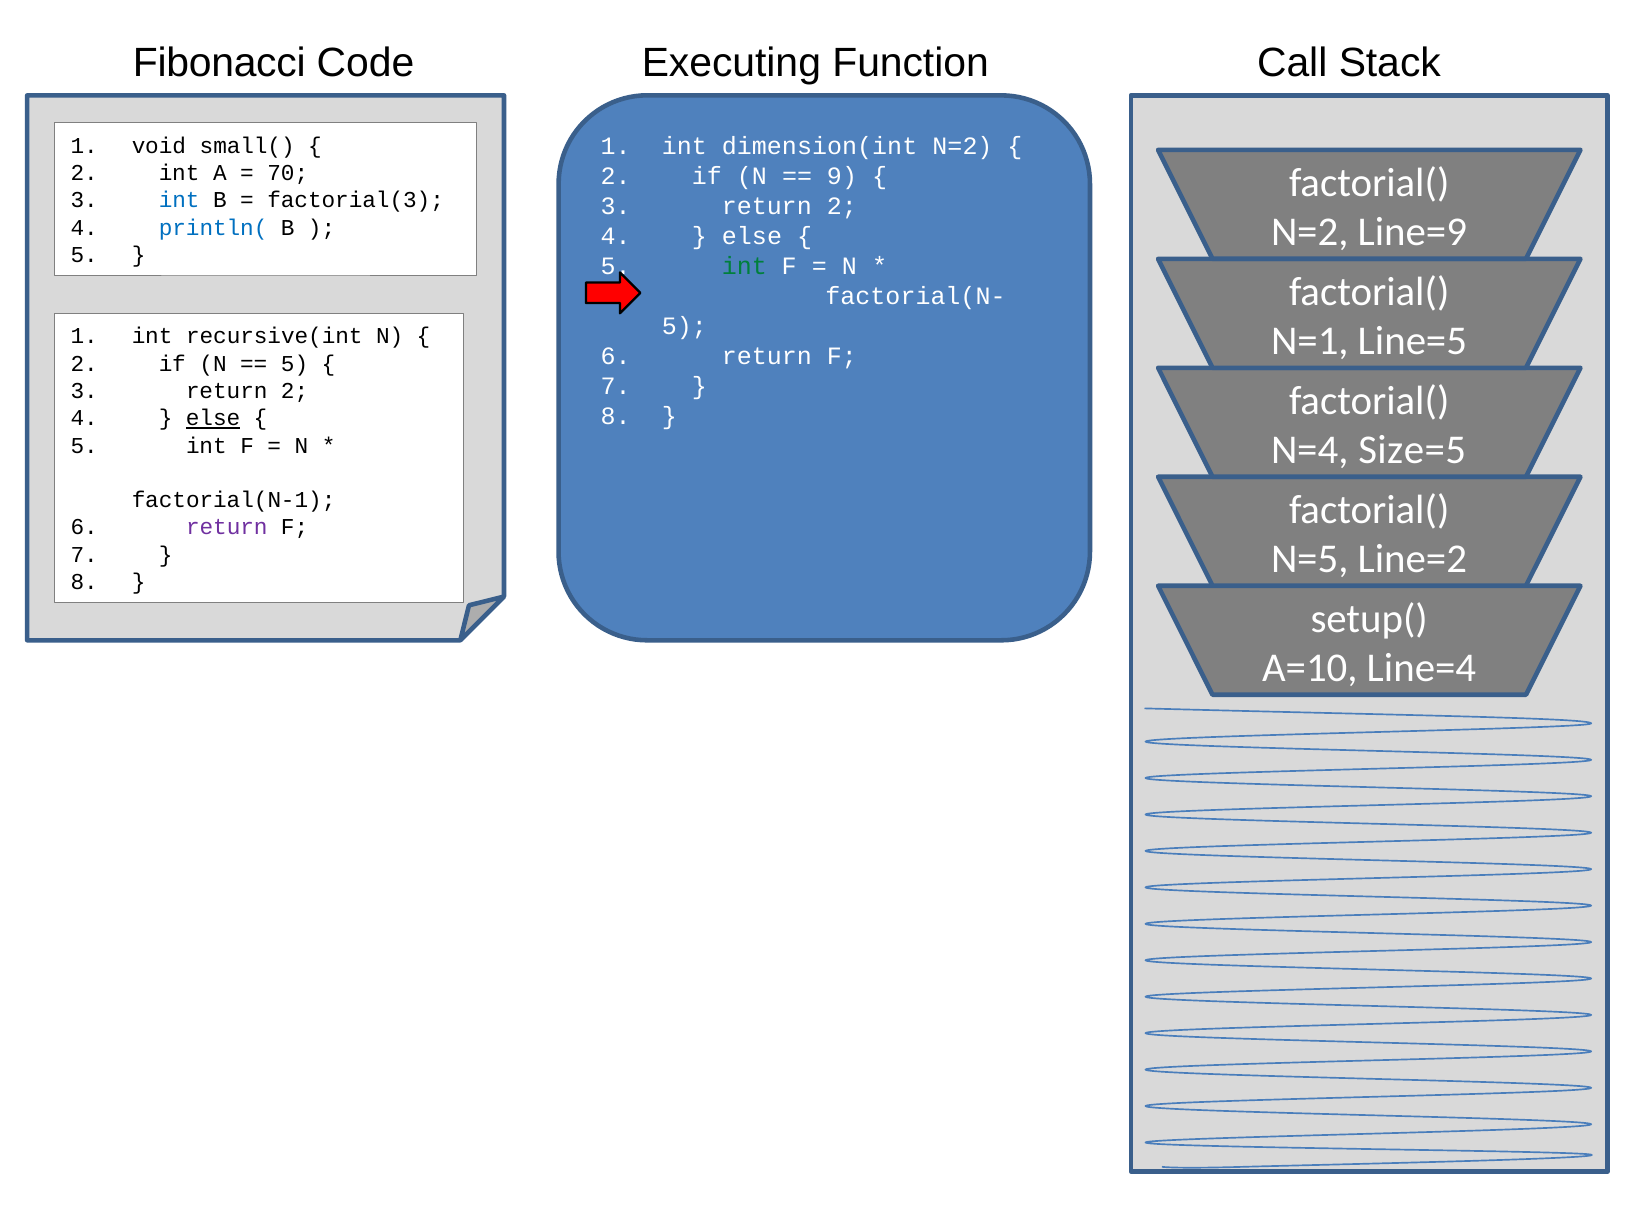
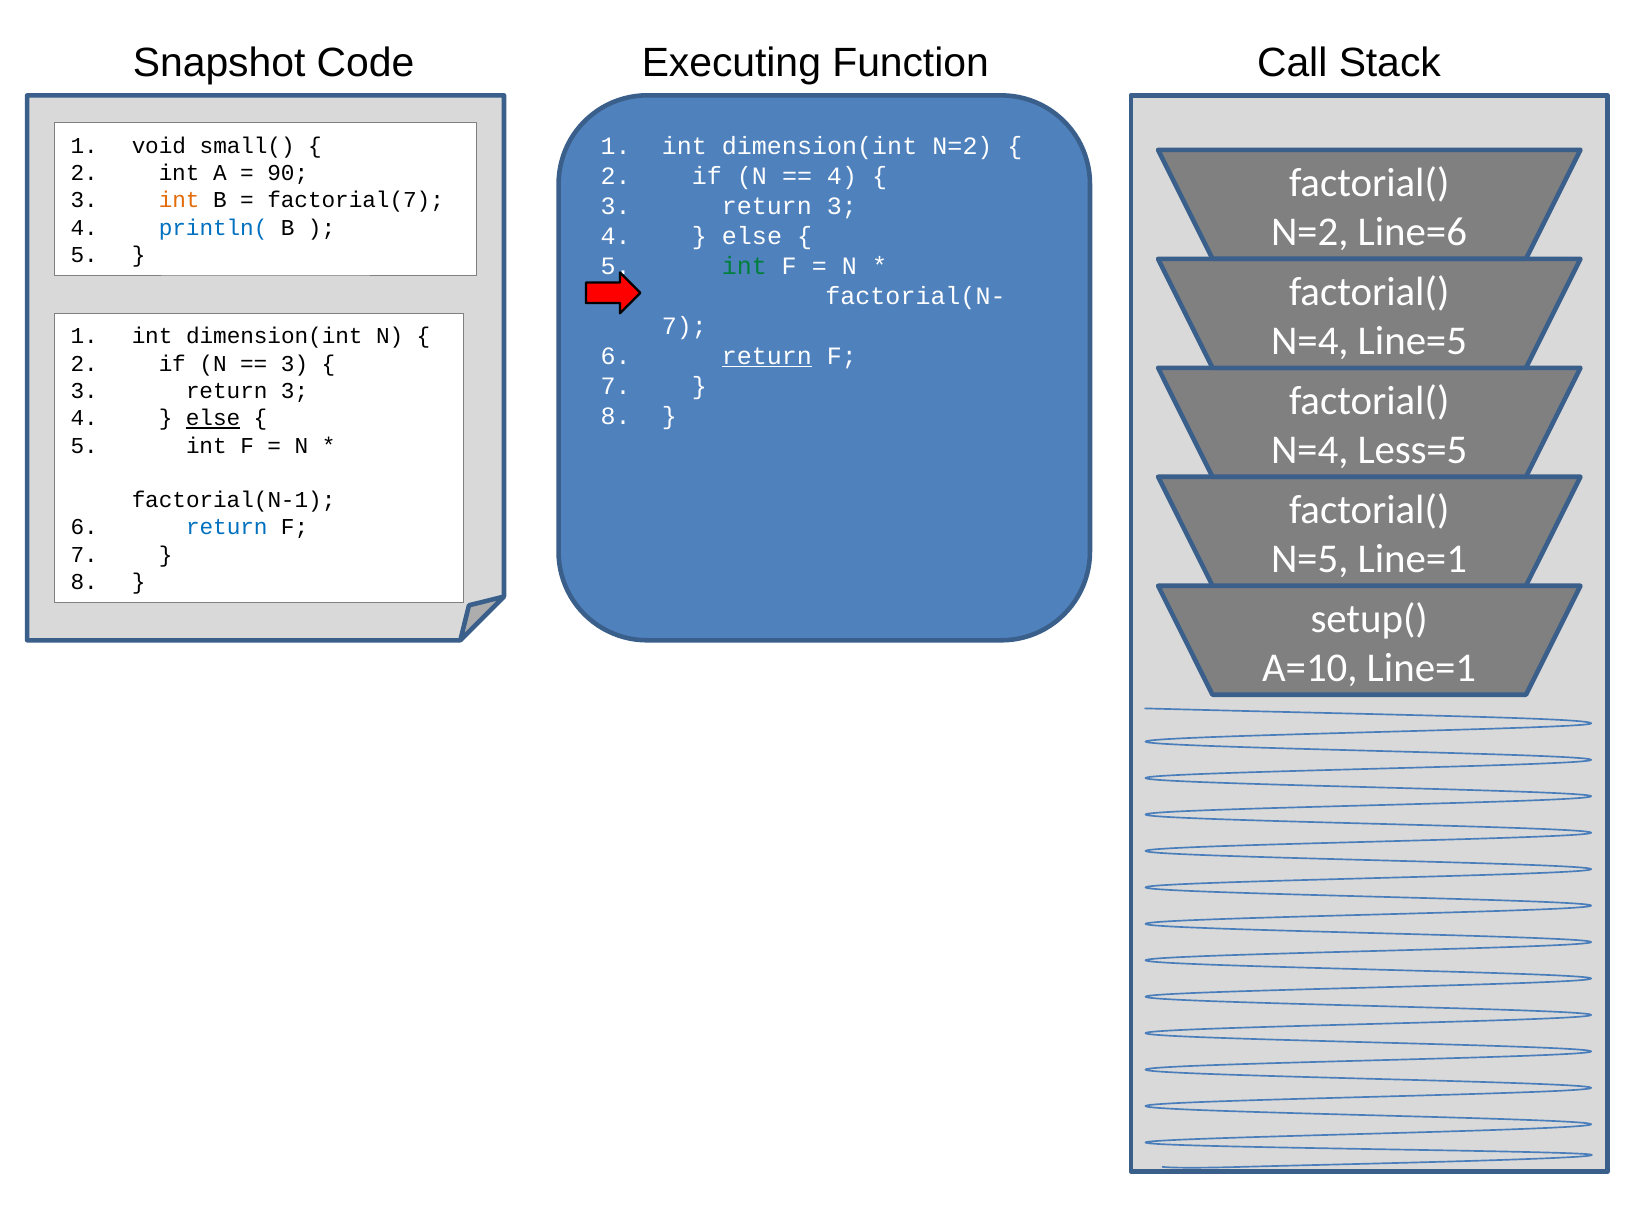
Fibonacci: Fibonacci -> Snapshot (219, 63)
70: 70 -> 90 (288, 173)
9: 9 -> 4 (842, 176)
int colour: blue -> orange (179, 200)
factorial(3: factorial(3 -> factorial(7 (356, 200)
2: 2 -> 3 (842, 206)
Line=9: Line=9 -> Line=6 (1412, 232)
5: 5 -> 7 (684, 326)
N=1: N=1 -> N=4 (1310, 341)
recursive(int: recursive(int -> dimension(int (274, 337)
return underline: none -> present (767, 356)
5: 5 -> 3 (295, 364)
2: 2 -> 3 (295, 391)
Size=5: Size=5 -> Less=5 (1412, 450)
return colour: purple -> blue (227, 528)
N=5 Line=2: Line=2 -> Line=1 (1412, 559)
A=10 Line=4: Line=4 -> Line=1 (1421, 668)
